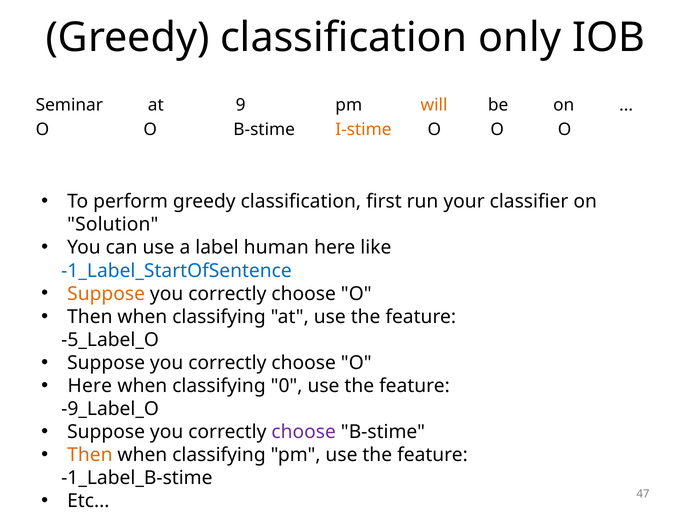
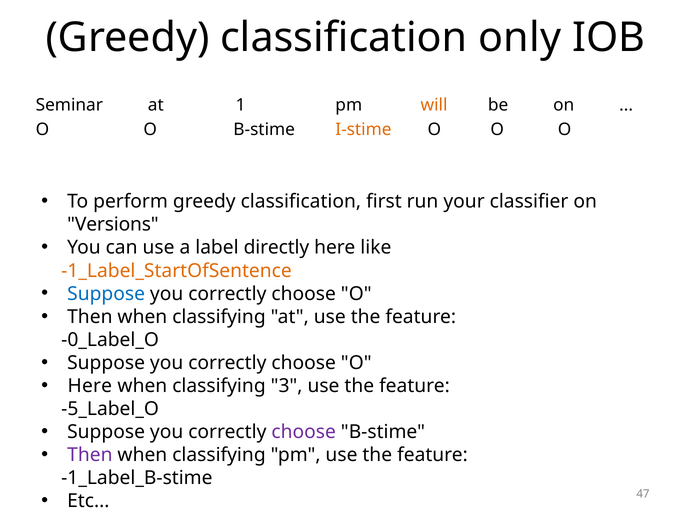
9: 9 -> 1 (241, 105)
Solution: Solution -> Versions (113, 225)
human: human -> directly (276, 248)
-1_Label_StartOfSentence colour: blue -> orange (176, 271)
Suppose colour: orange -> blue (106, 294)
-5_Label_O: -5_Label_O -> -0_Label_O (110, 340)
0: 0 -> 3 (287, 386)
-9_Label_O: -9_Label_O -> -5_Label_O (110, 409)
Then colour: orange -> purple (90, 455)
